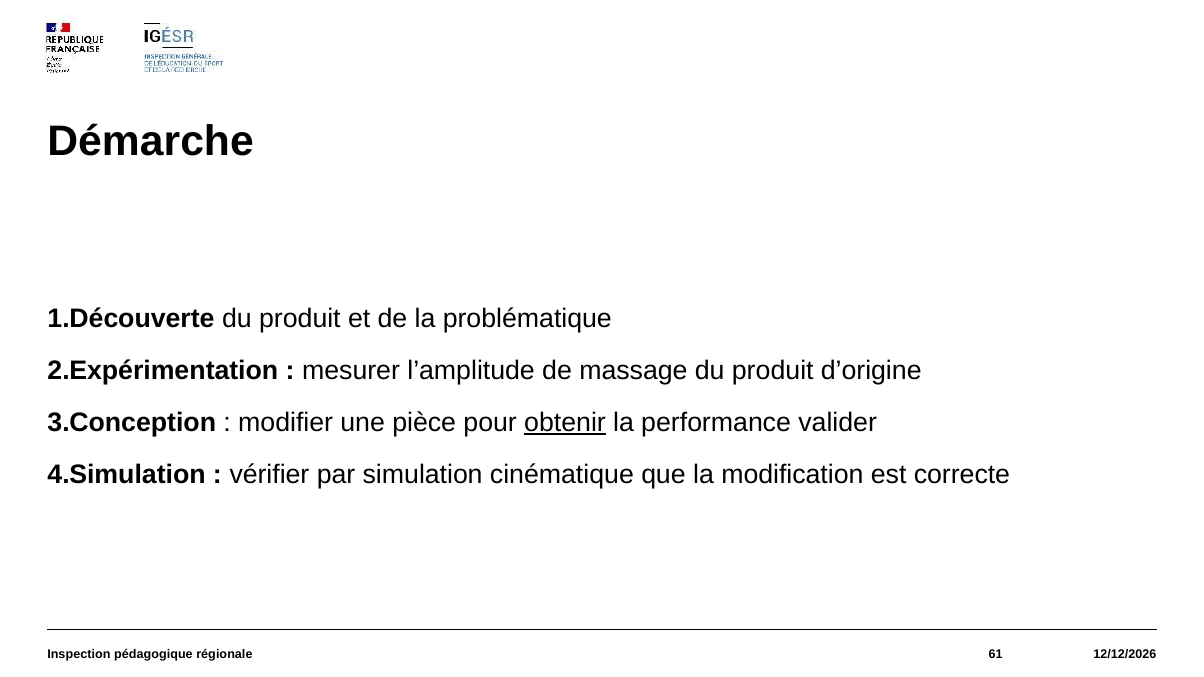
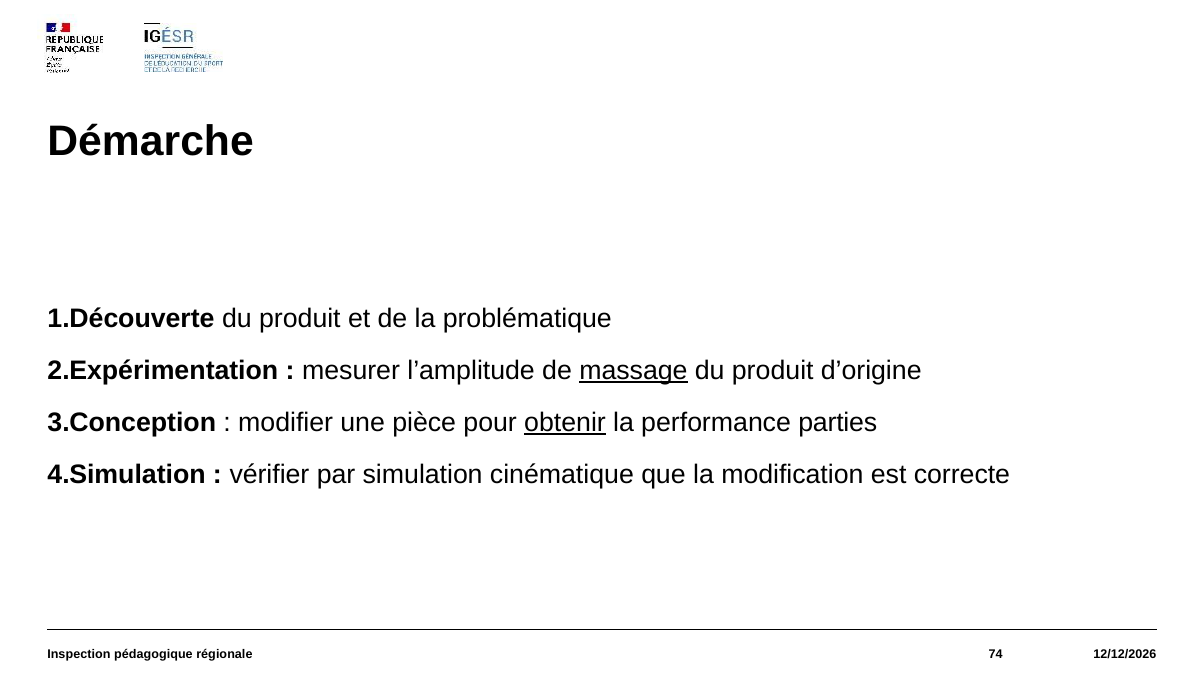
massage underline: none -> present (633, 371)
valider: valider -> parties (838, 423)
61: 61 -> 74 (996, 654)
